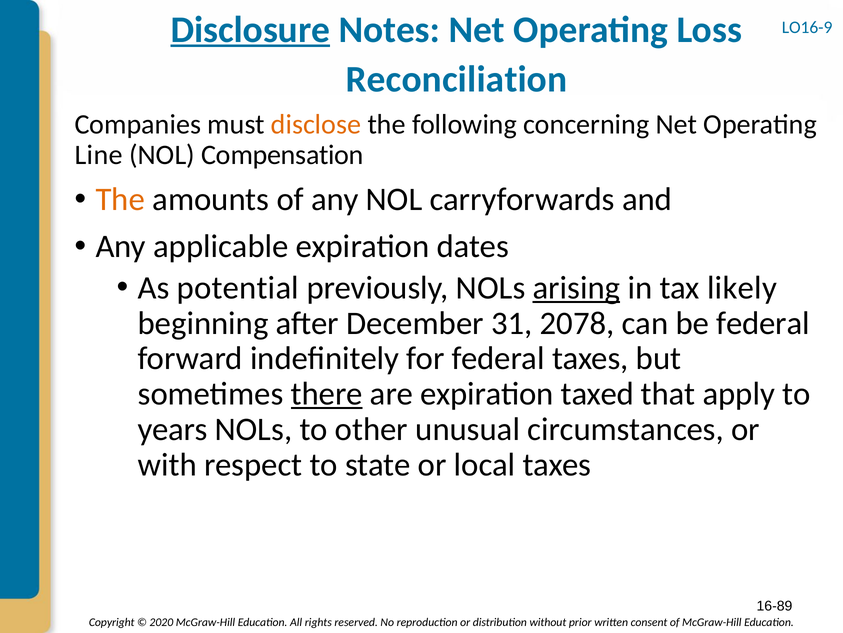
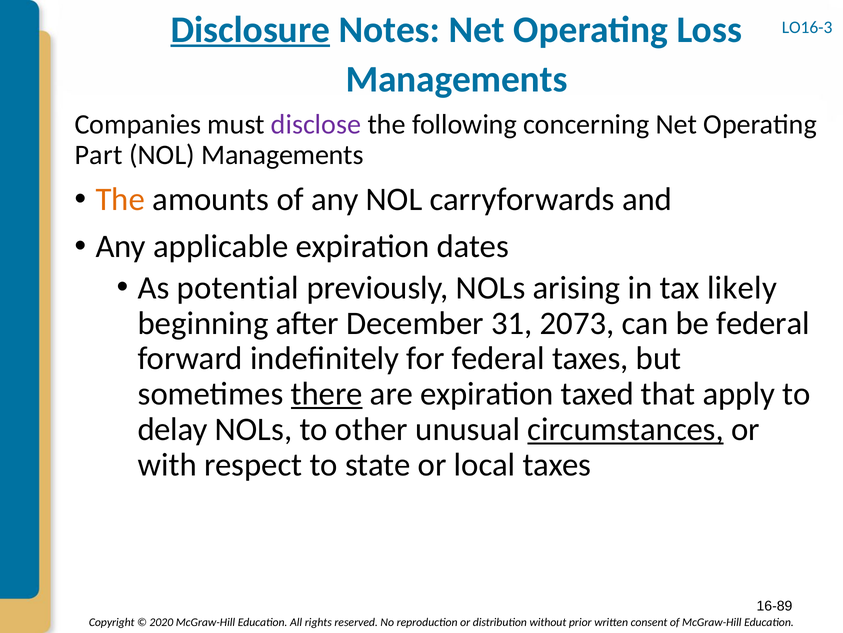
LO16-9: LO16-9 -> LO16-3 (807, 28)
Reconciliation: Reconciliation -> Managements (457, 79)
disclose colour: orange -> purple (316, 124)
Line: Line -> Part (99, 155)
NOL Compensation: Compensation -> Managements (282, 155)
arising underline: present -> none (576, 287)
2078: 2078 -> 2073 (577, 323)
years: years -> delay (173, 429)
circumstances underline: none -> present (626, 429)
